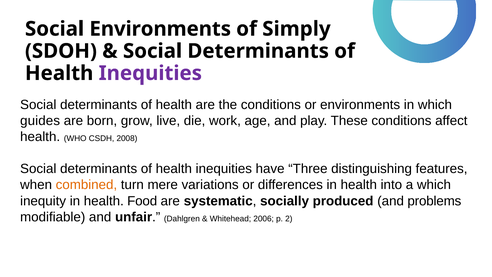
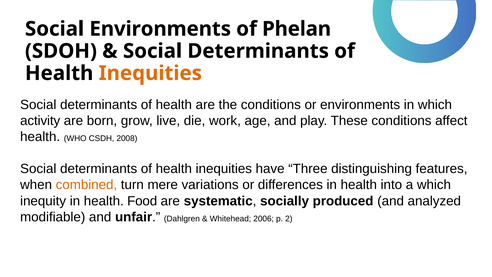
Simply: Simply -> Phelan (297, 29)
Inequities colour: purple -> orange (150, 73)
guides: guides -> activity (40, 121)
problems: problems -> analyzed (434, 201)
